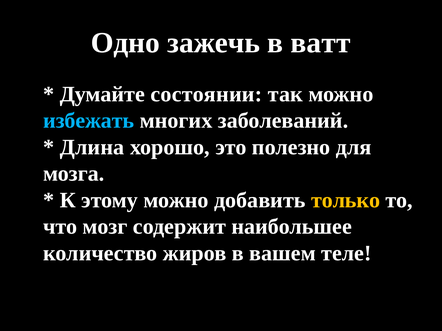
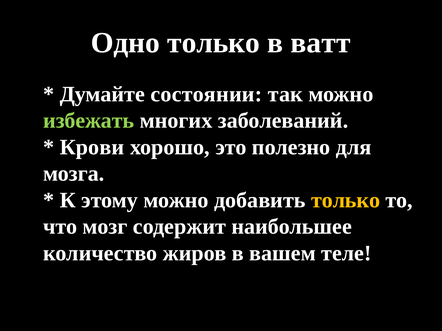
Одно зажечь: зажечь -> только (214, 43)
избежать colour: light blue -> light green (89, 121)
Длина: Длина -> Крови (92, 147)
